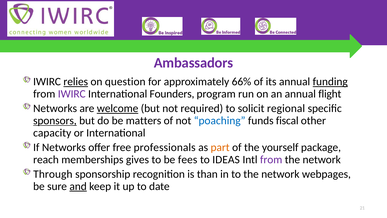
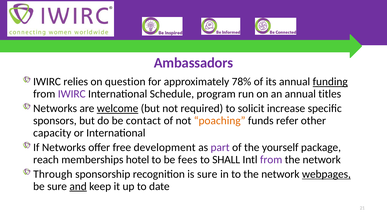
relies underline: present -> none (76, 82)
66%: 66% -> 78% (241, 82)
Founders: Founders -> Schedule (172, 94)
flight: flight -> titles (330, 94)
regional: regional -> increase (286, 108)
sponsors underline: present -> none (55, 121)
matters: matters -> contact (143, 121)
poaching colour: blue -> orange (220, 121)
fiscal: fiscal -> refer (287, 121)
professionals: professionals -> development (165, 147)
part colour: orange -> purple (220, 147)
gives: gives -> hotel (138, 159)
IDEAS: IDEAS -> SHALL (226, 159)
is than: than -> sure (207, 174)
webpages underline: none -> present (326, 174)
